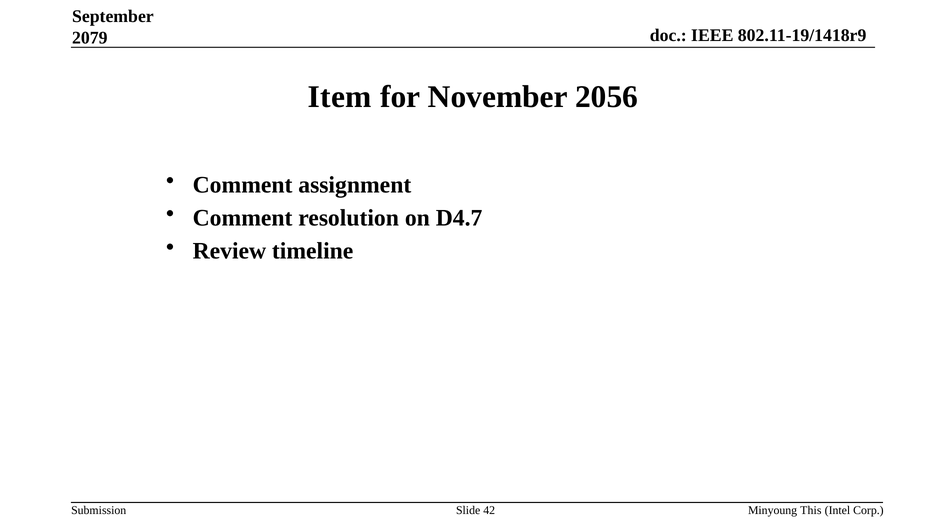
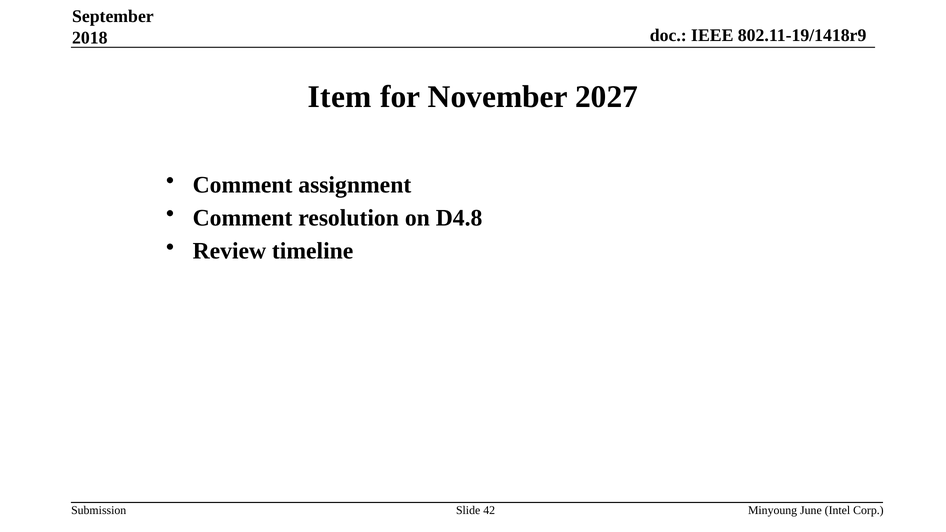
2079: 2079 -> 2018 (90, 38)
2056: 2056 -> 2027 (607, 97)
D4.7: D4.7 -> D4.8 (459, 218)
This: This -> June (811, 510)
